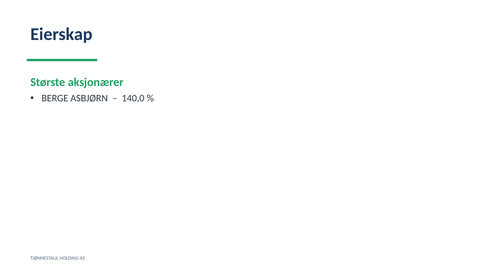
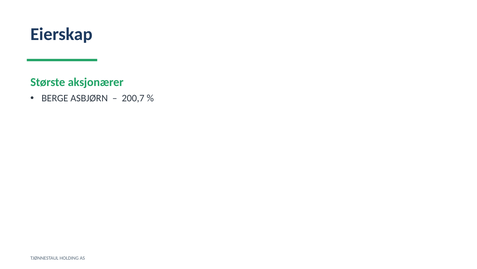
140,0: 140,0 -> 200,7 (133, 98)
